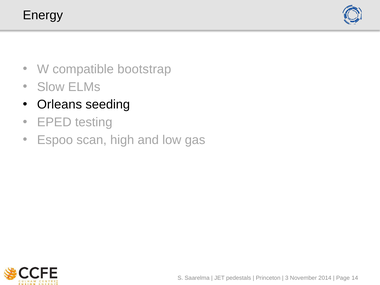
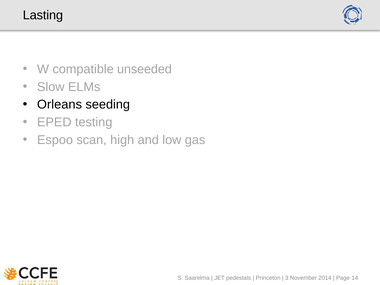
Energy: Energy -> Lasting (43, 15)
bootstrap: bootstrap -> unseeded (144, 69)
